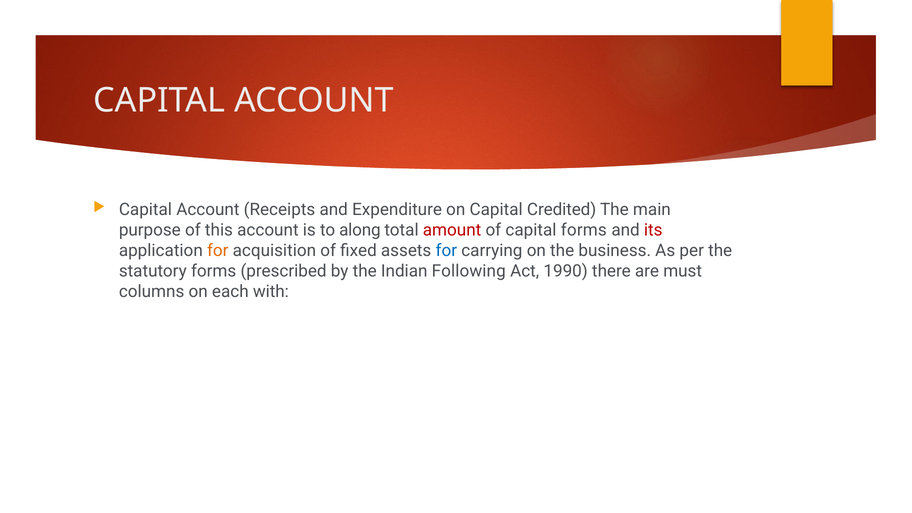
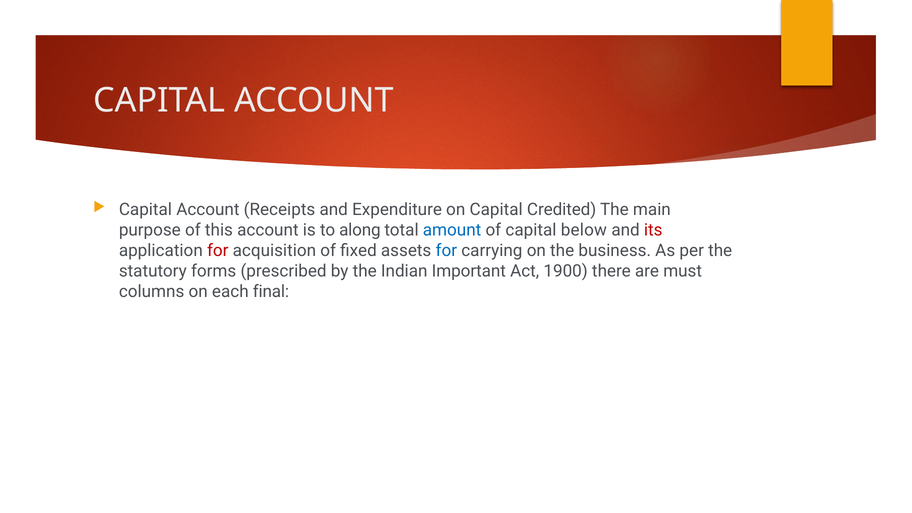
amount colour: red -> blue (452, 230)
capital forms: forms -> below (584, 230)
for colour: orange -> red (218, 251)
Following: Following -> Important (469, 271)
1990: 1990 -> 1900 (566, 271)
with: with -> final (271, 292)
